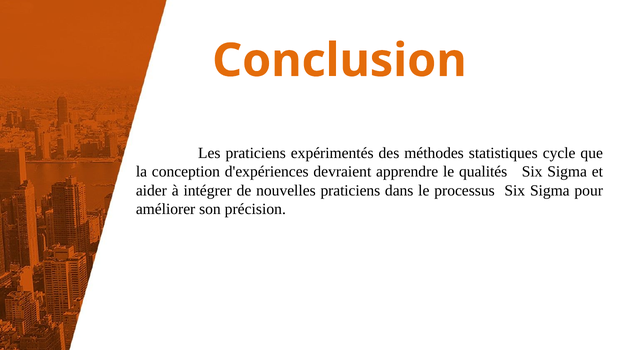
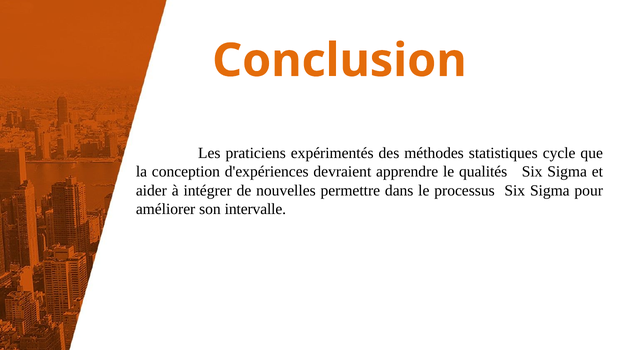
nouvelles praticiens: praticiens -> permettre (350, 190)
précision: précision -> intervalle (255, 209)
